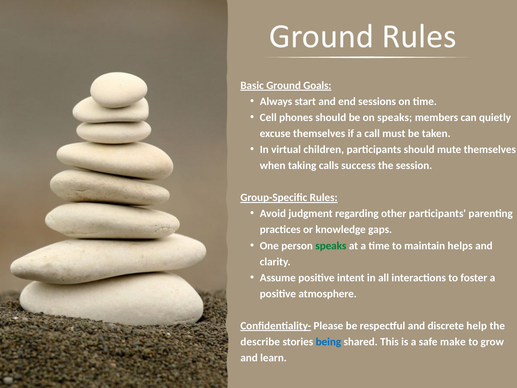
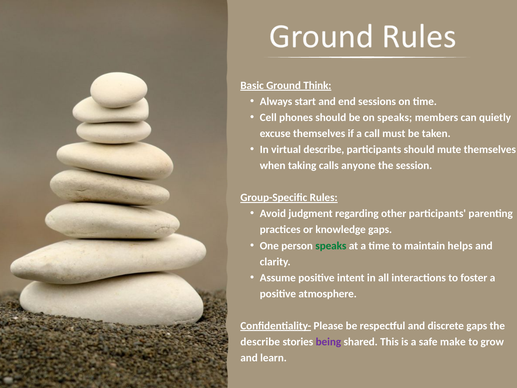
Goals: Goals -> Think (317, 85)
virtual children: children -> describe (324, 149)
success: success -> anyone (358, 165)
discrete help: help -> gaps (477, 326)
being colour: blue -> purple (328, 342)
